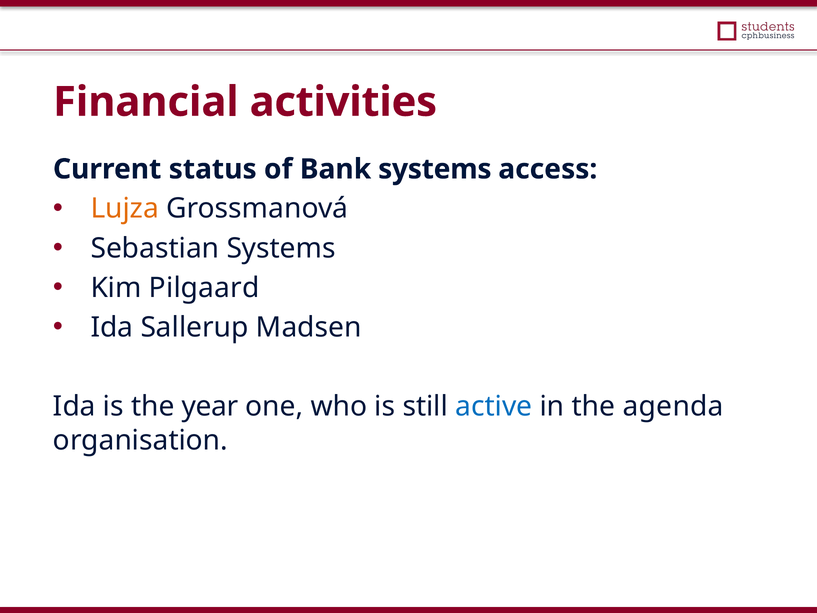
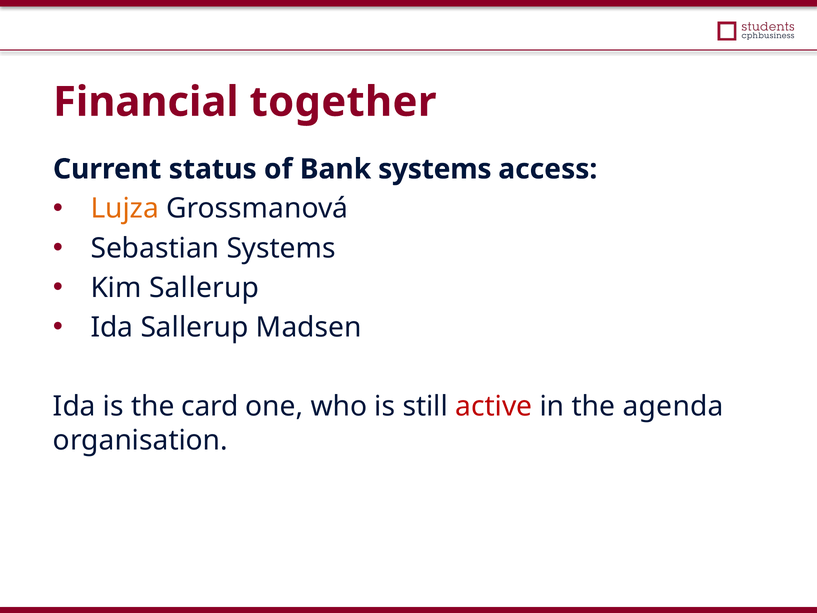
activities: activities -> together (343, 102)
Kim Pilgaard: Pilgaard -> Sallerup (204, 288)
year: year -> card (210, 406)
active colour: blue -> red (494, 406)
